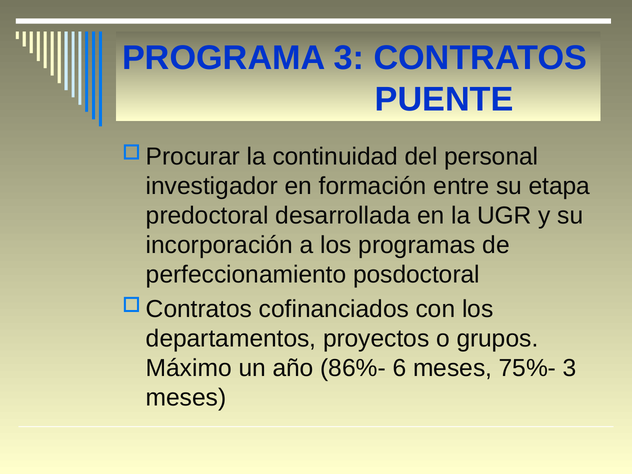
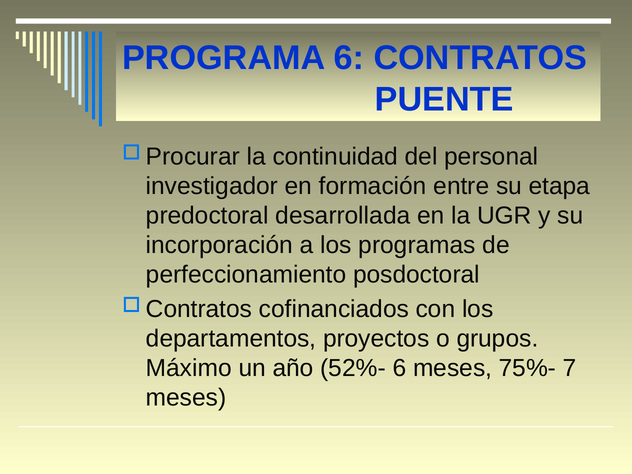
PROGRAMA 3: 3 -> 6 (349, 58)
86%-: 86%- -> 52%- (353, 368)
75%- 3: 3 -> 7 (570, 368)
